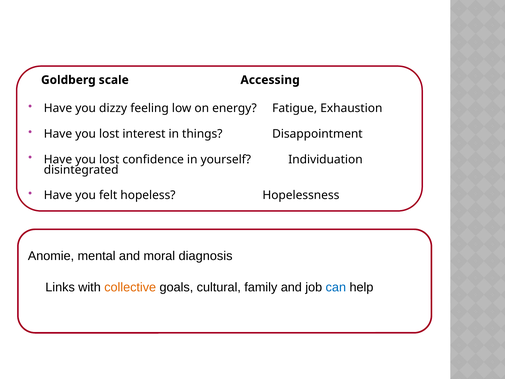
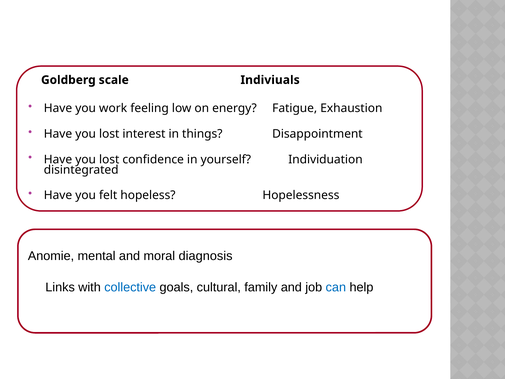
Accessing: Accessing -> Indiviuals (270, 80)
dizzy: dizzy -> work (113, 108)
collective colour: orange -> blue (130, 287)
